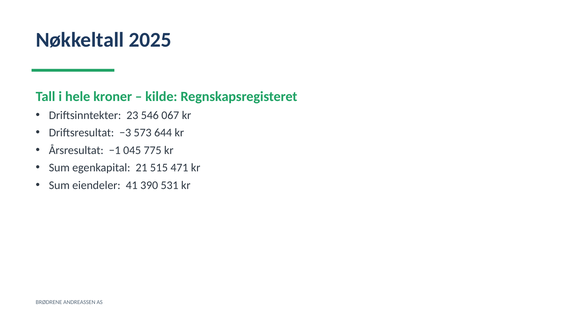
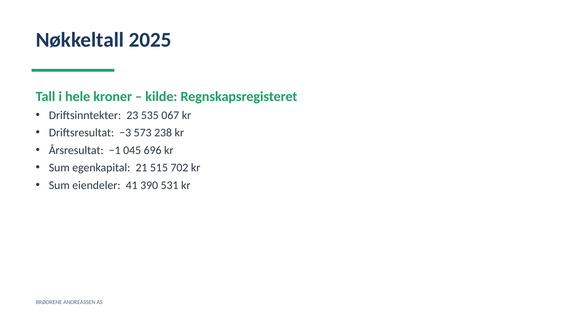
546: 546 -> 535 (150, 115)
644: 644 -> 238 (163, 133)
775: 775 -> 696 (153, 150)
471: 471 -> 702 (179, 168)
